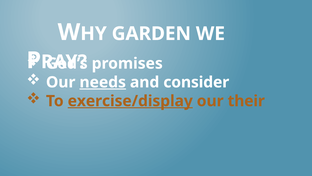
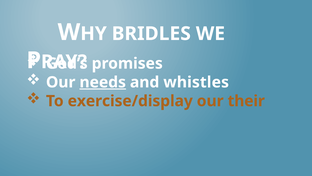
GARDEN: GARDEN -> BRIDLES (151, 34)
consider: consider -> whistles (196, 82)
exercise/display underline: present -> none (130, 101)
